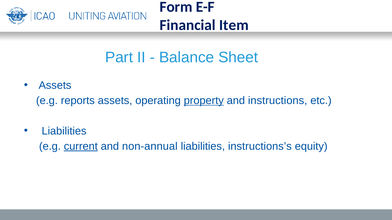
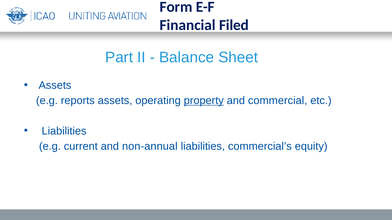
Item: Item -> Filed (234, 25)
instructions: instructions -> commercial (278, 101)
current underline: present -> none (81, 147)
instructions’s: instructions’s -> commercial’s (260, 147)
